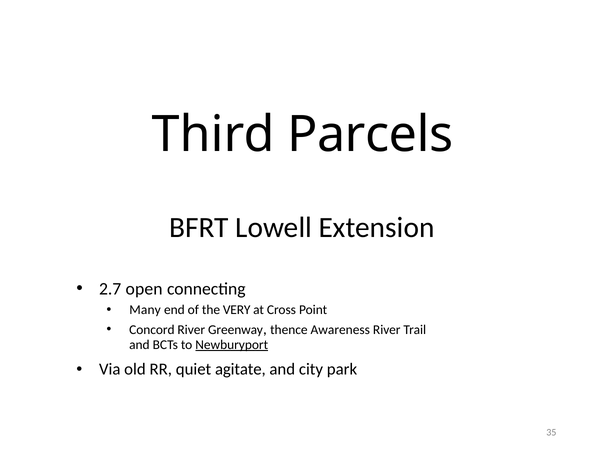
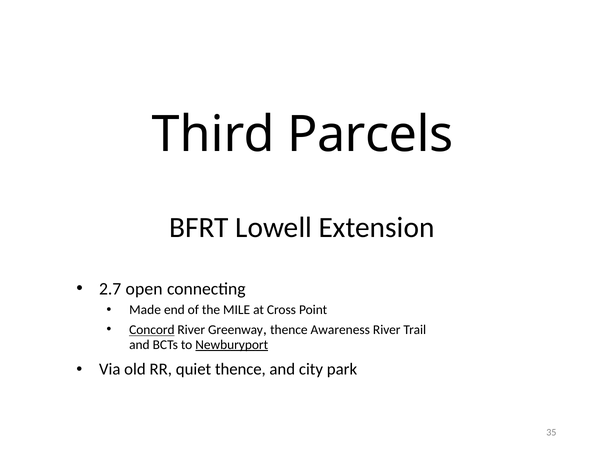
Many: Many -> Made (145, 310)
VERY: VERY -> MILE (237, 310)
Concord underline: none -> present (152, 330)
quiet agitate: agitate -> thence (240, 369)
